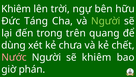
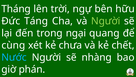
Khiêm: Khiêm -> Tháng (16, 9)
trên: trên -> ngại (76, 33)
dùng: dùng -> cùng (13, 45)
Nước colour: pink -> light blue (14, 57)
sẽ khiêm: khiêm -> nhàng (97, 57)
